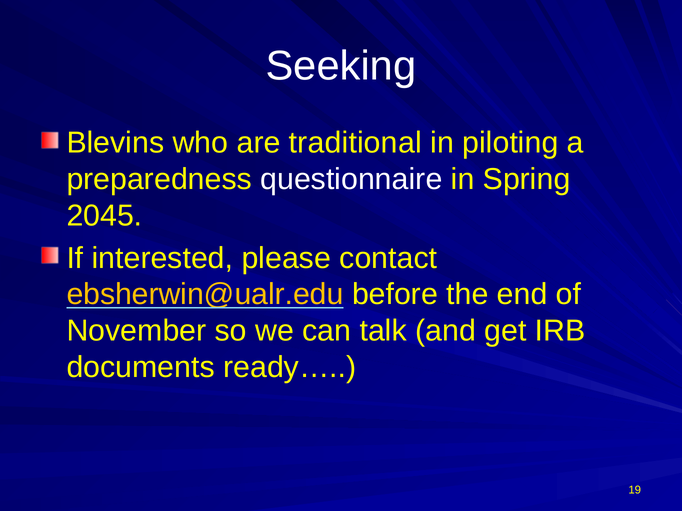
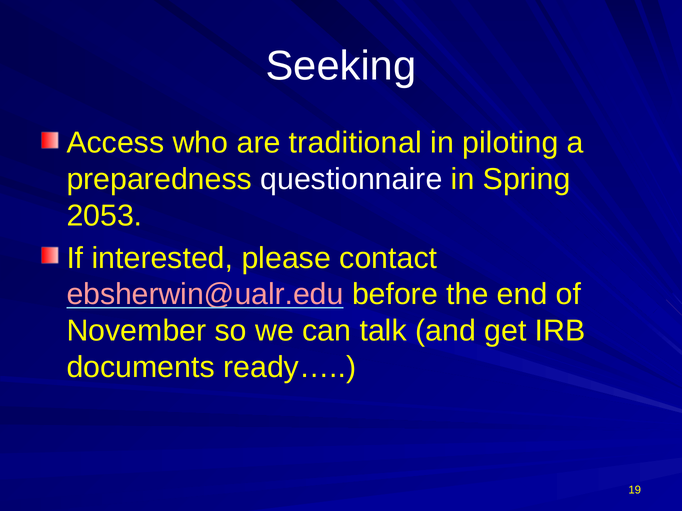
Blevins: Blevins -> Access (115, 143)
2045: 2045 -> 2053 (104, 216)
ebsherwin@ualr.edu colour: yellow -> pink (205, 295)
